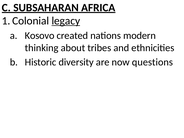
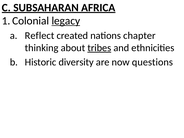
Kosovo: Kosovo -> Reflect (40, 36)
modern: modern -> chapter (139, 36)
tribes underline: none -> present (99, 48)
